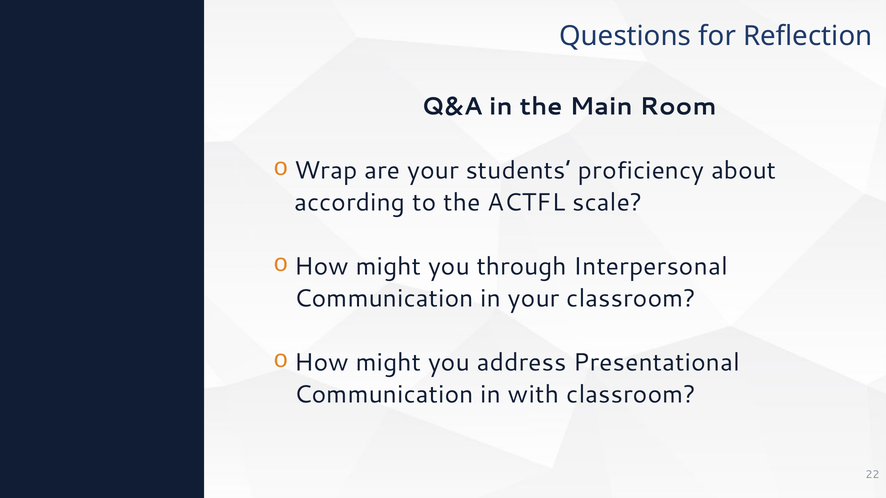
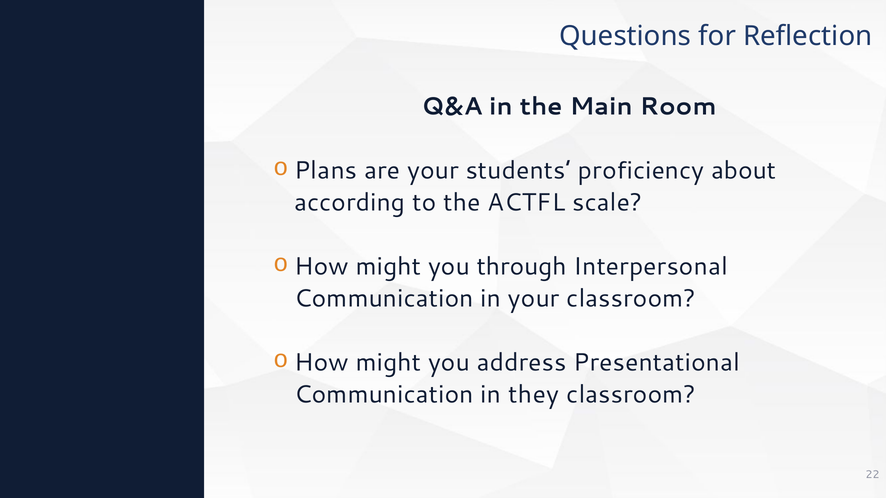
Wrap: Wrap -> Plans (326, 171)
with: with -> they (534, 395)
